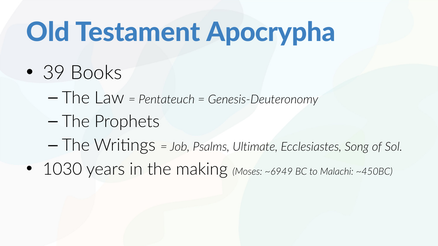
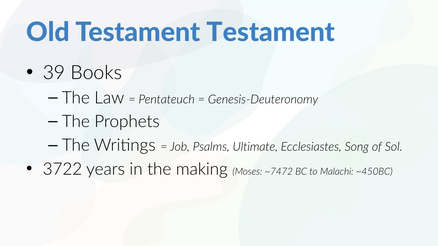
Testament Apocrypha: Apocrypha -> Testament (271, 32)
1030: 1030 -> 3722 (62, 169)
~6949: ~6949 -> ~7472 (279, 172)
